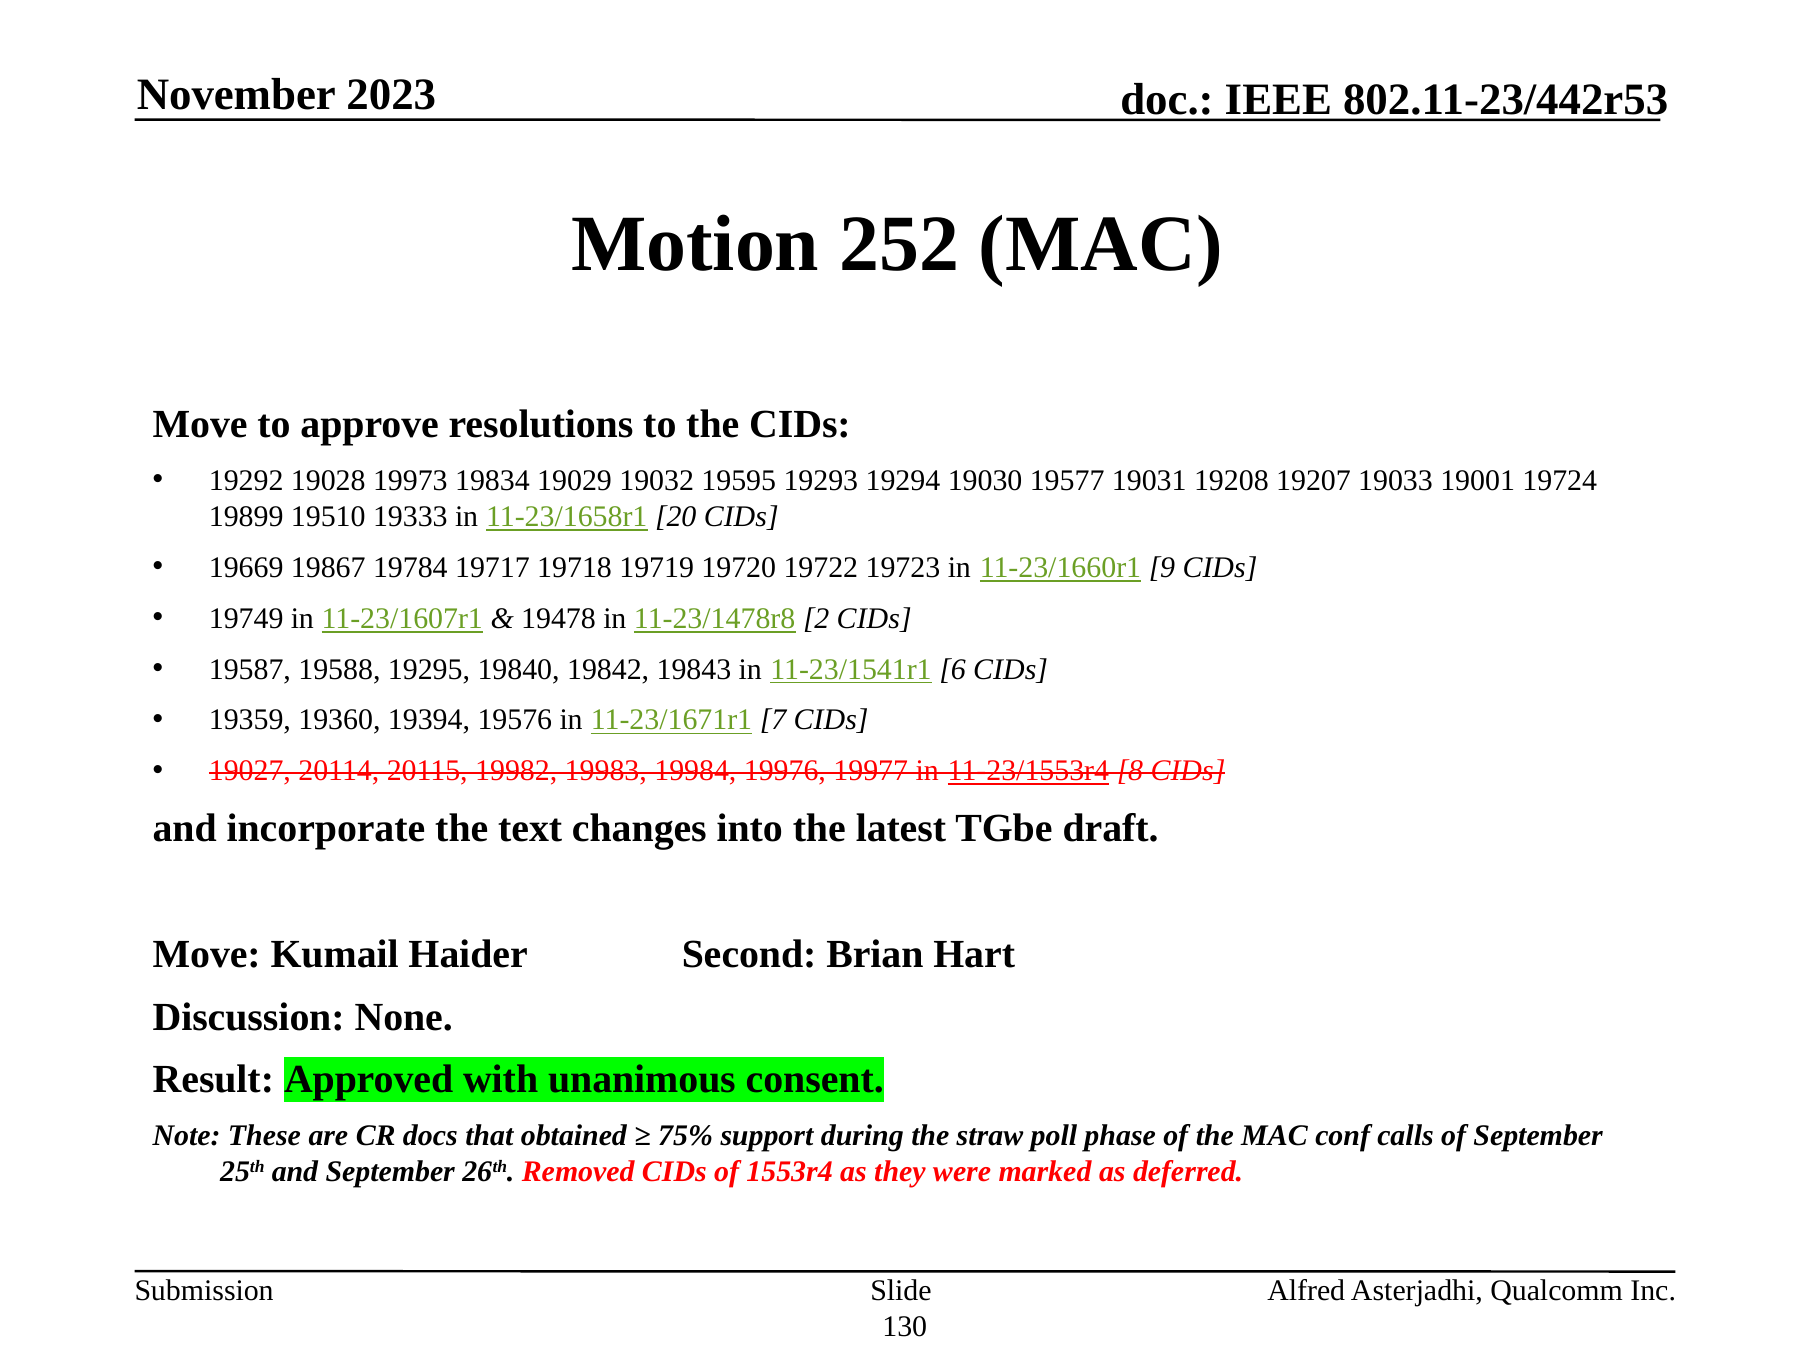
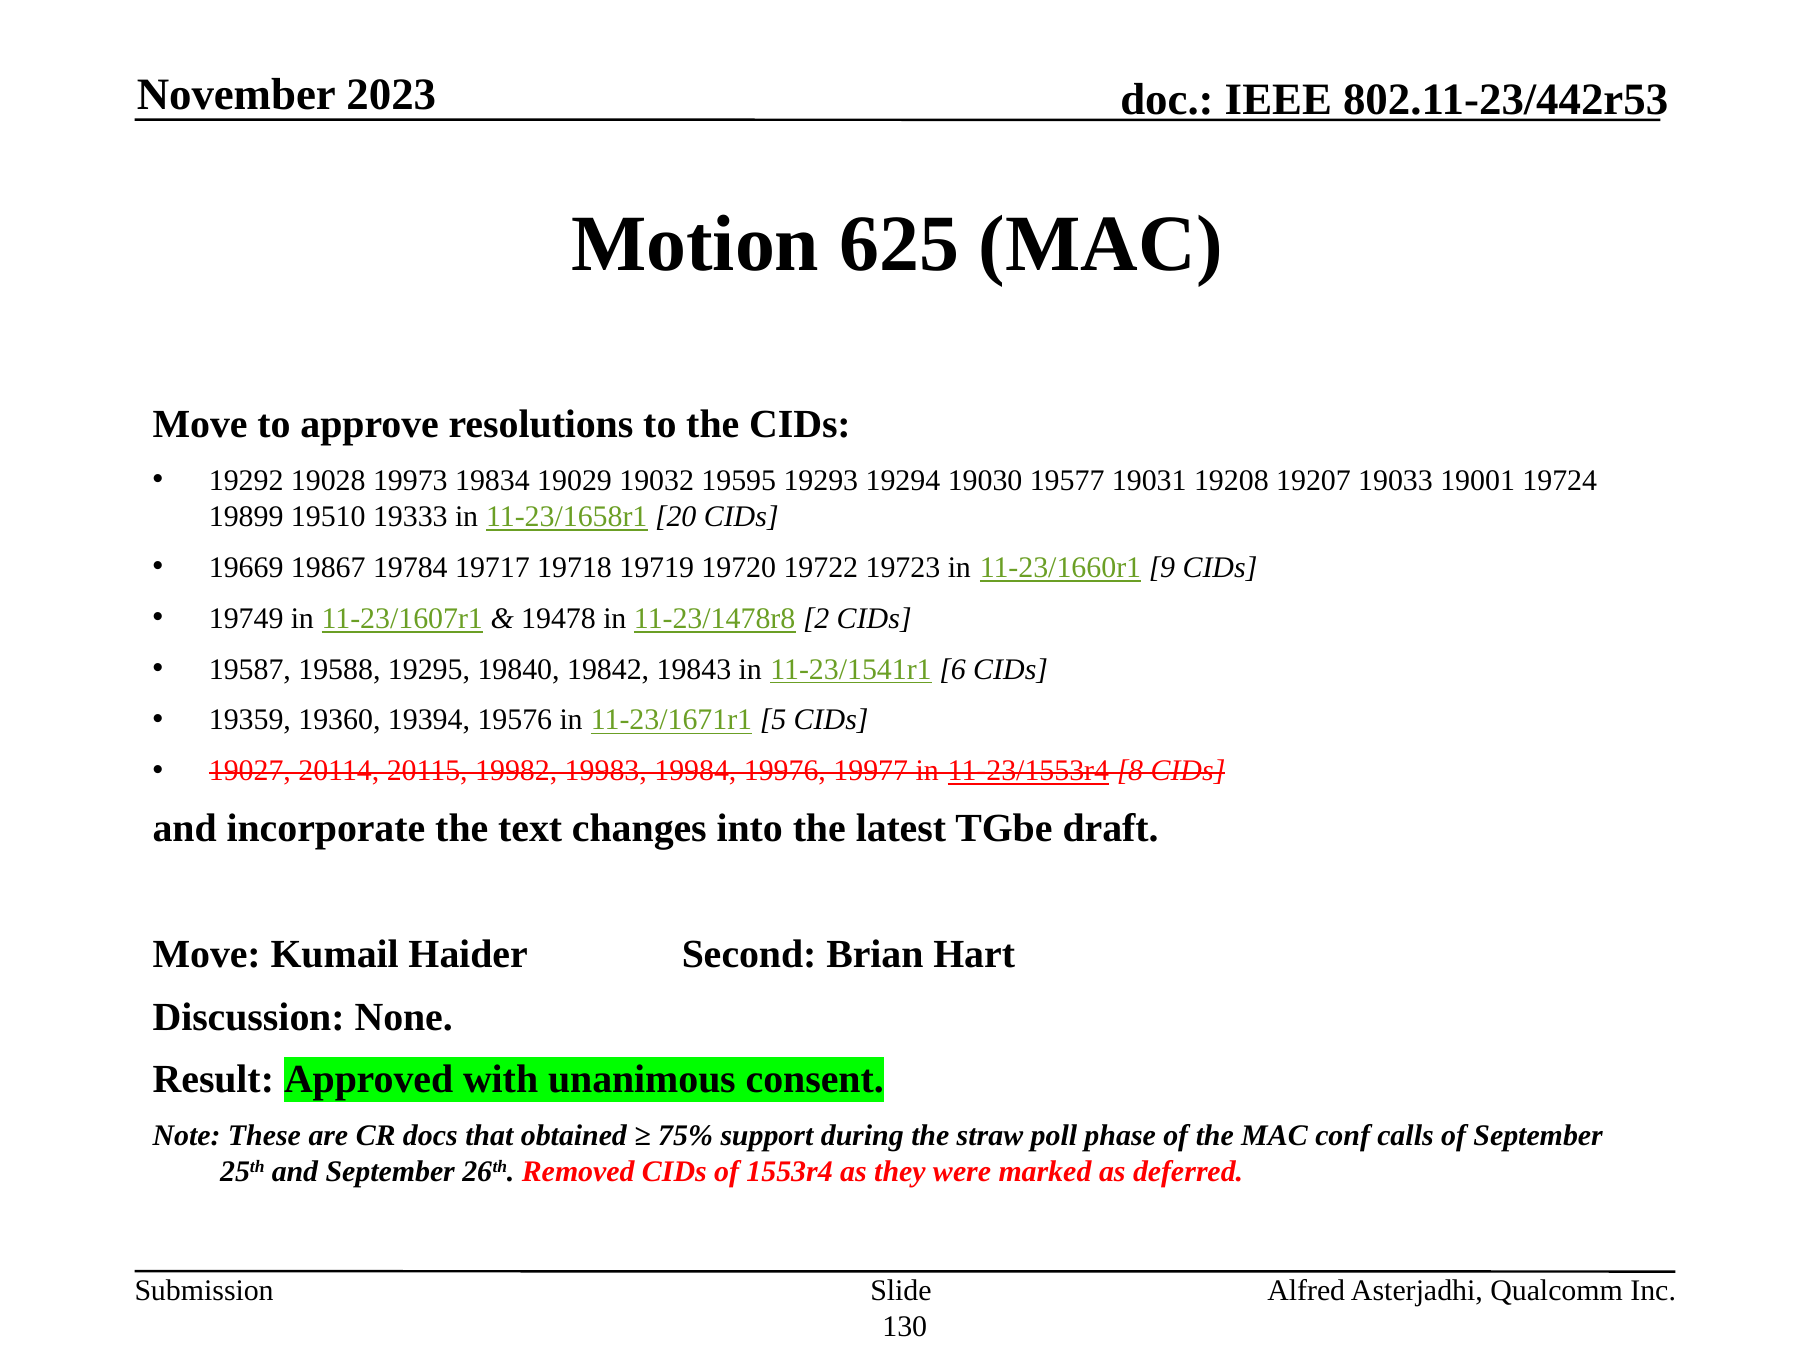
252: 252 -> 625 (899, 245)
7: 7 -> 5 (773, 720)
